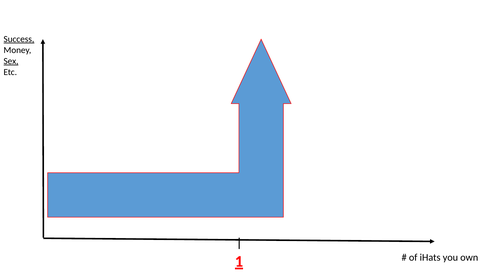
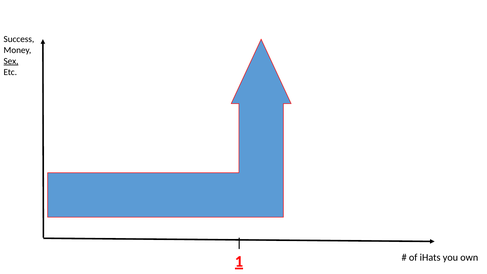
Success underline: present -> none (19, 39)
